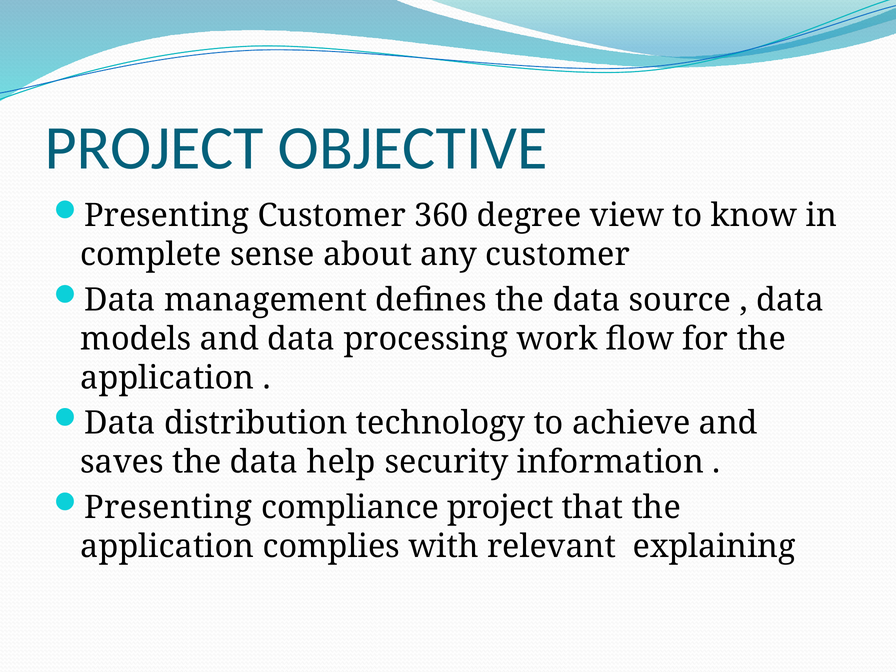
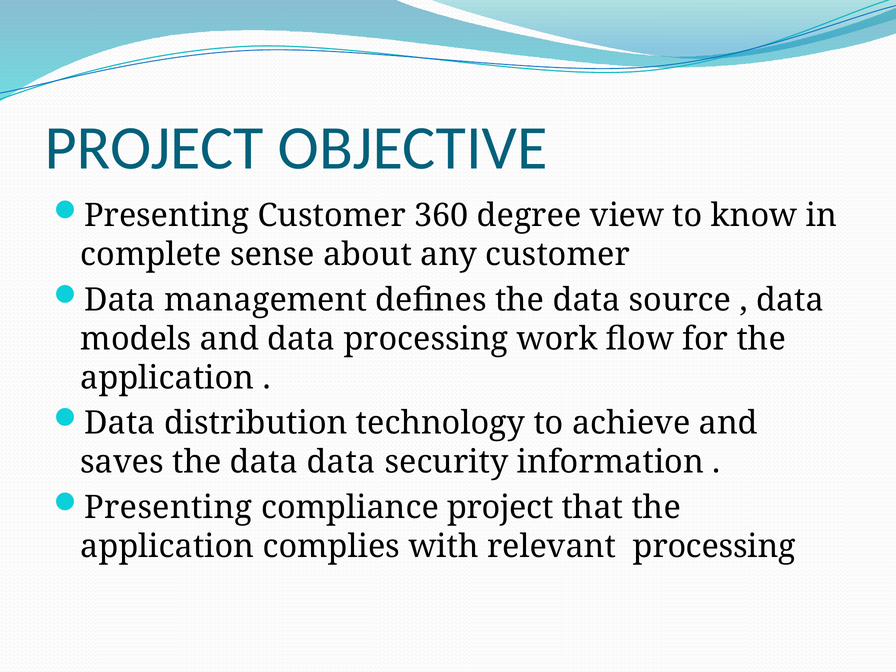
data help: help -> data (341, 462)
relevant explaining: explaining -> processing (714, 546)
